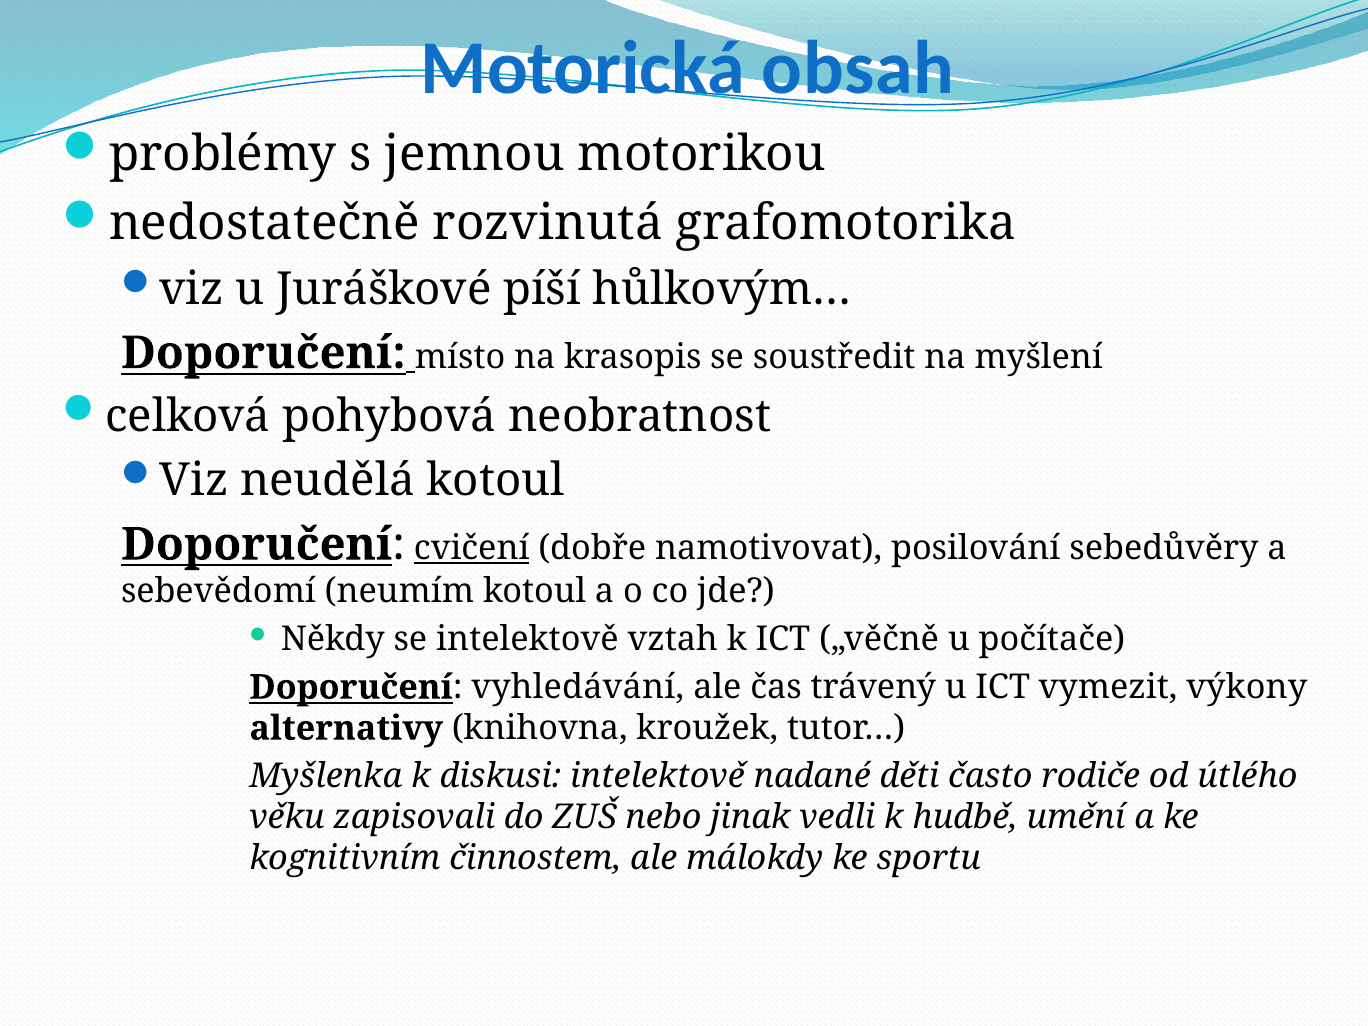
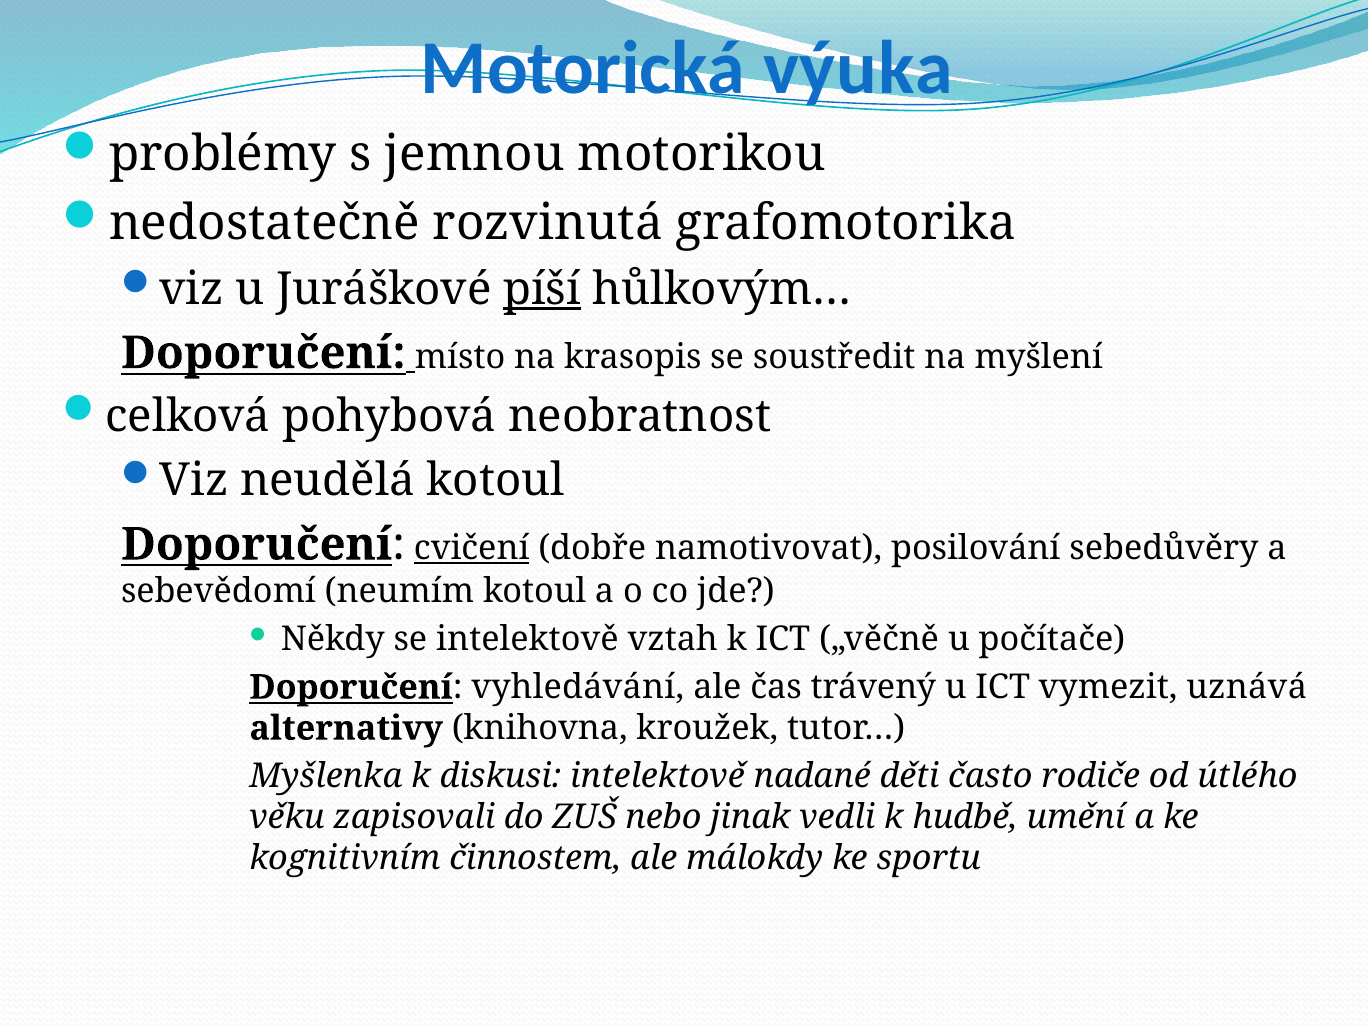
obsah: obsah -> výuka (858, 69)
píší underline: none -> present (542, 289)
výkony: výkony -> uznává (1247, 687)
